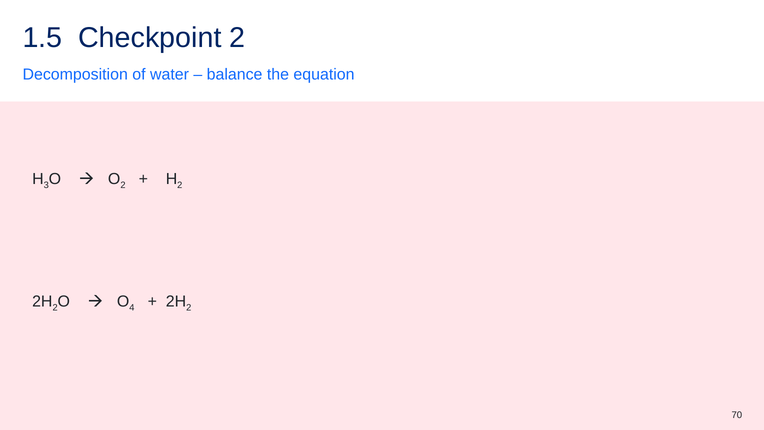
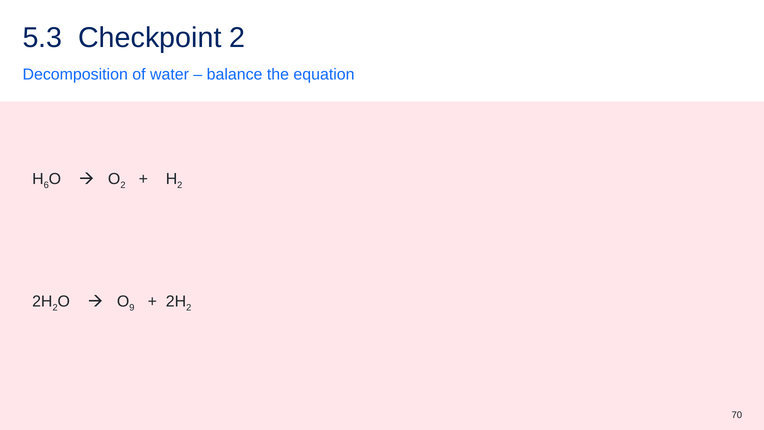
1.5: 1.5 -> 5.3 (42, 38)
3: 3 -> 6 (46, 185)
4: 4 -> 9 (132, 308)
